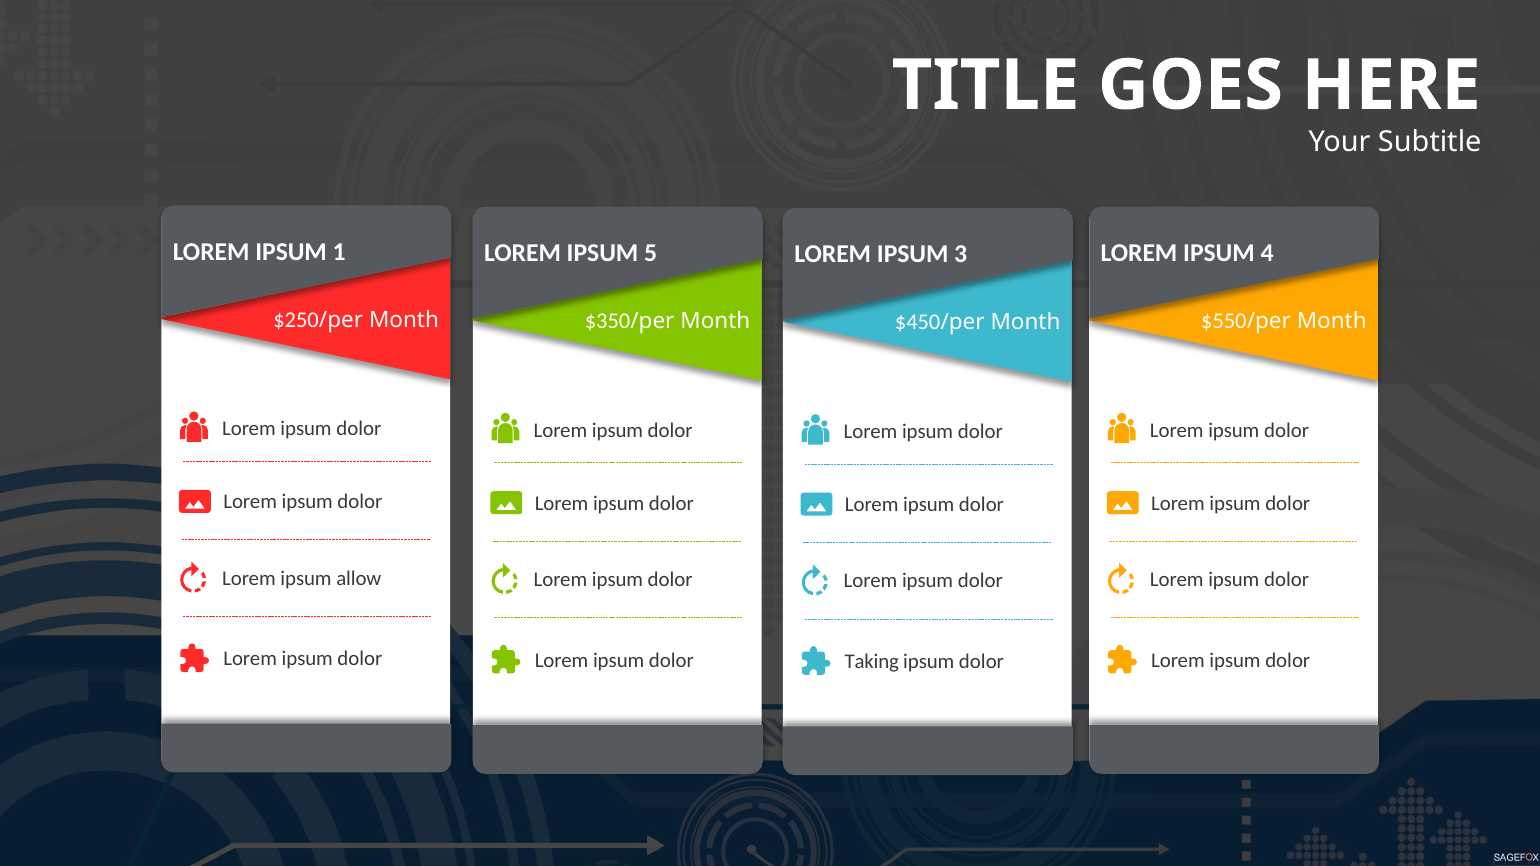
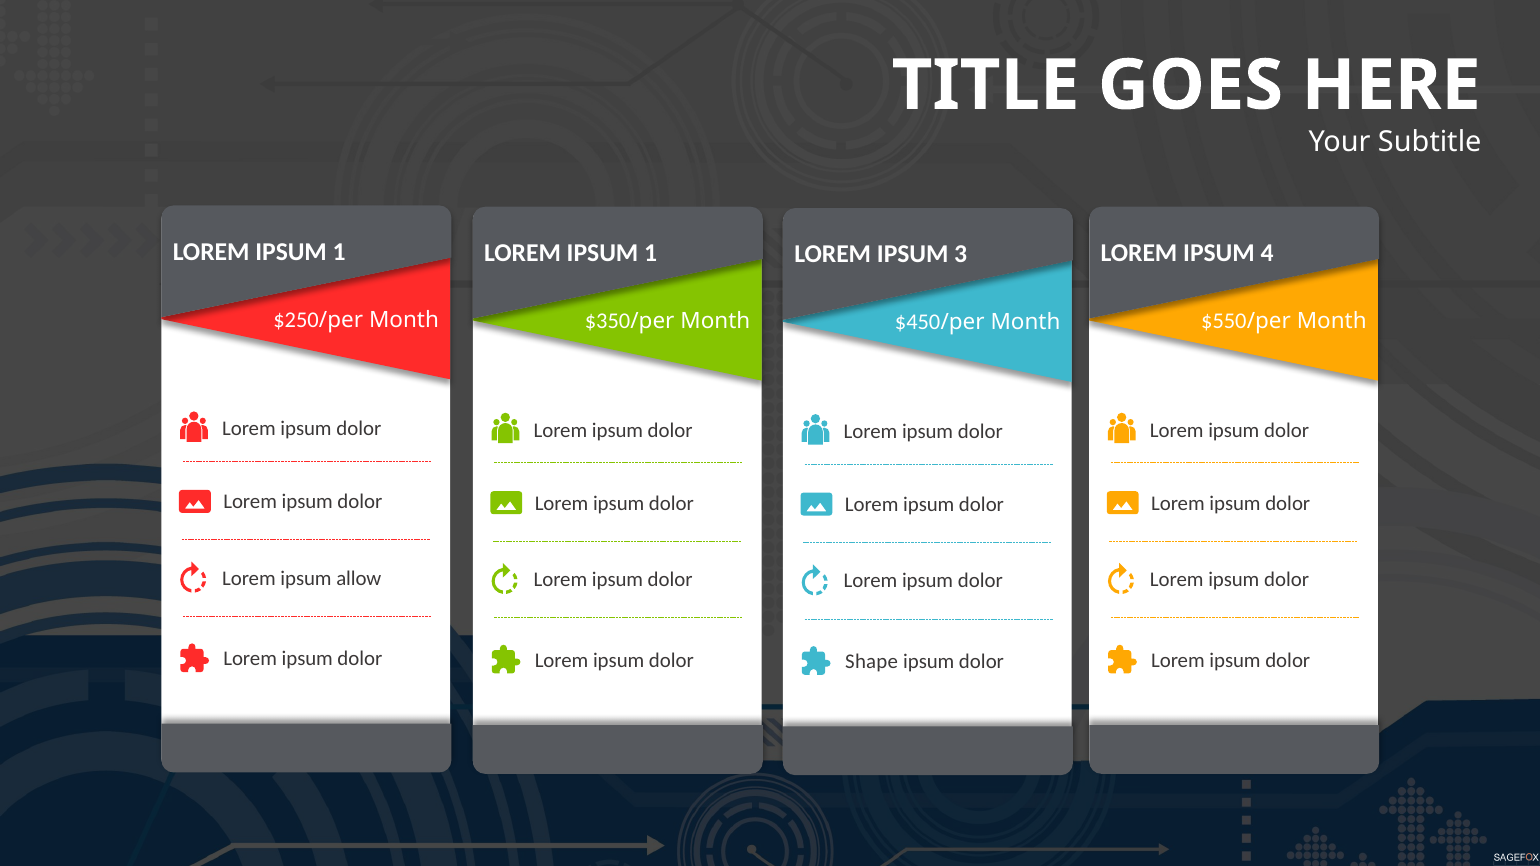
5: 5 -> 1 (651, 253)
Taking: Taking -> Shape (872, 662)
